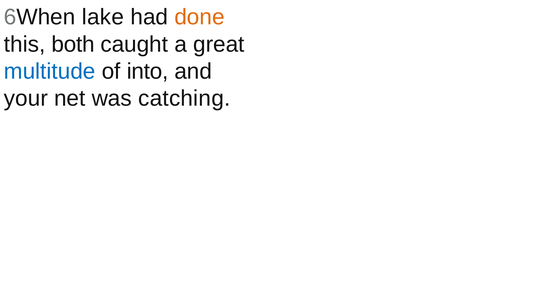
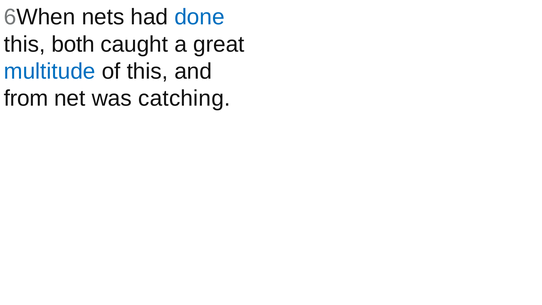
lake: lake -> nets (103, 17)
done colour: orange -> blue (200, 17)
of into: into -> this (147, 71)
your: your -> from (26, 98)
